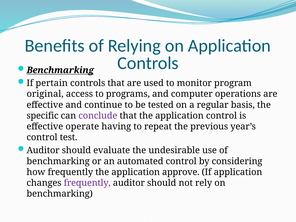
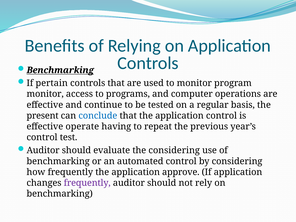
original: original -> monitor (45, 94)
specific: specific -> present (43, 116)
conclude colour: purple -> blue (98, 116)
the undesirable: undesirable -> considering (174, 150)
